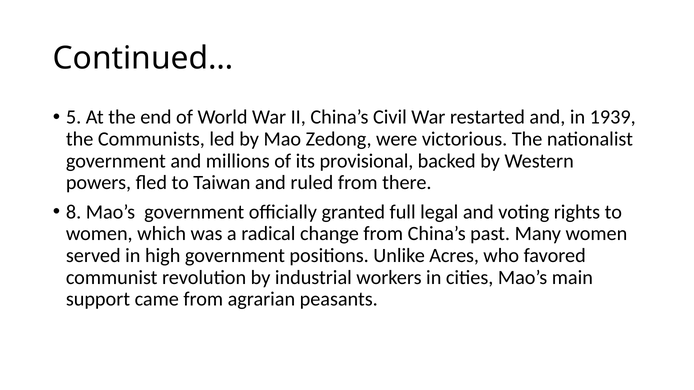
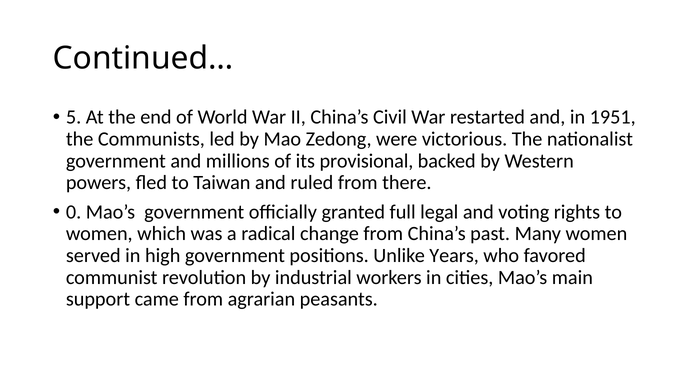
1939: 1939 -> 1951 (613, 117)
8: 8 -> 0 (74, 212)
Acres: Acres -> Years (454, 256)
